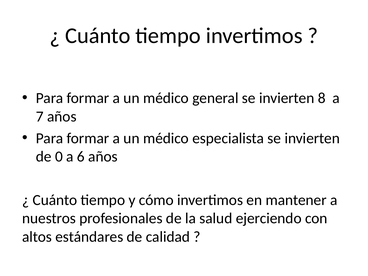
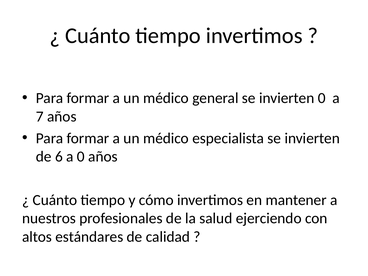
invierten 8: 8 -> 0 (322, 98)
0: 0 -> 6 (59, 157)
a 6: 6 -> 0 (81, 157)
